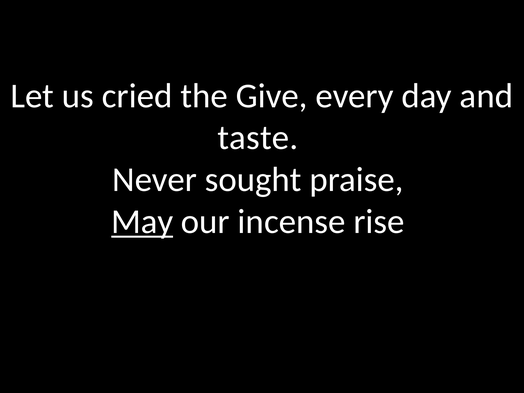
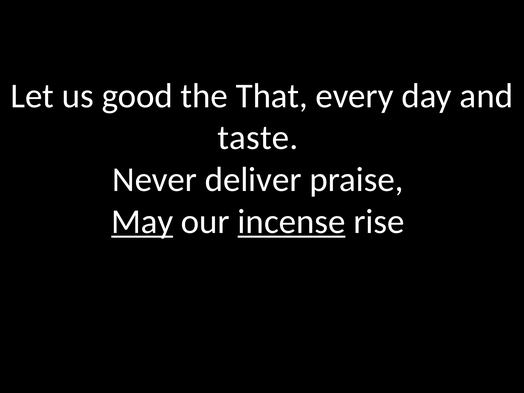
cried: cried -> good (137, 96)
Give: Give -> That (272, 96)
sought: sought -> deliver (253, 180)
incense underline: none -> present (292, 222)
